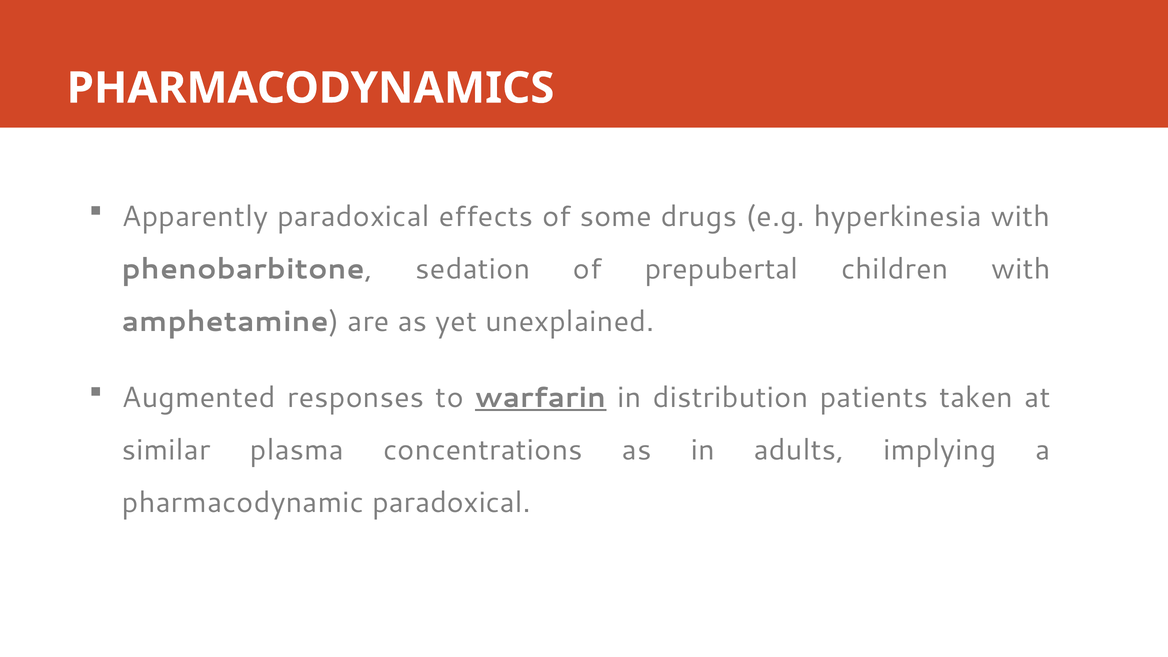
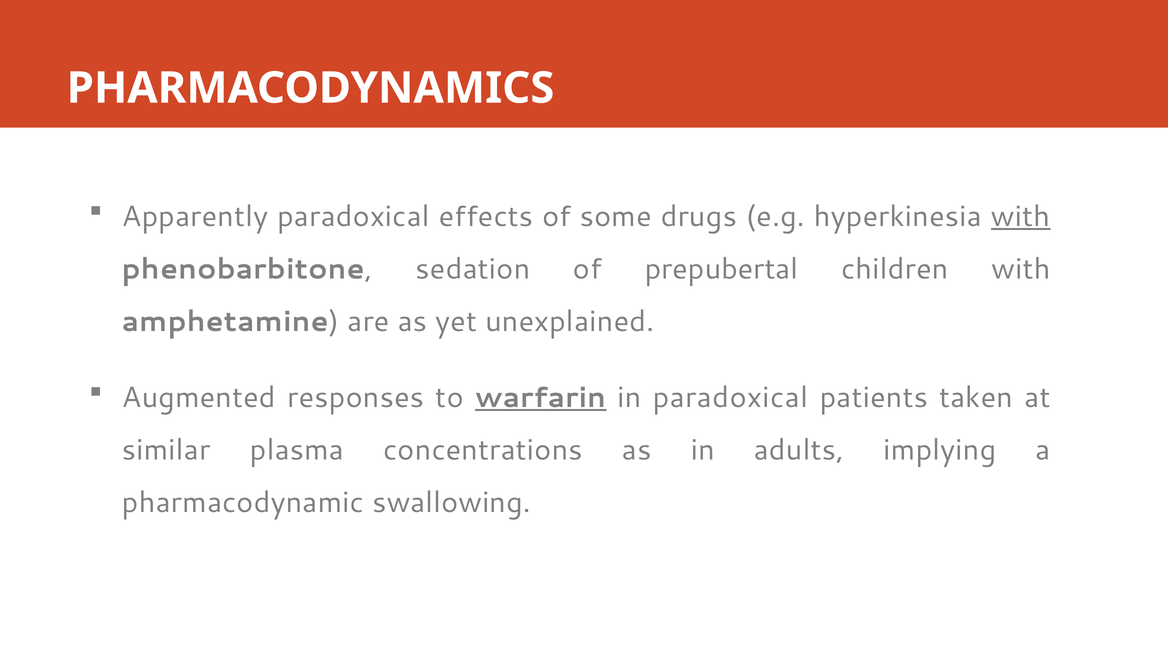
with underline: none -> present (1021, 216)
in distribution: distribution -> paradoxical (730, 397)
pharmacodynamic paradoxical: paradoxical -> swallowing (452, 503)
